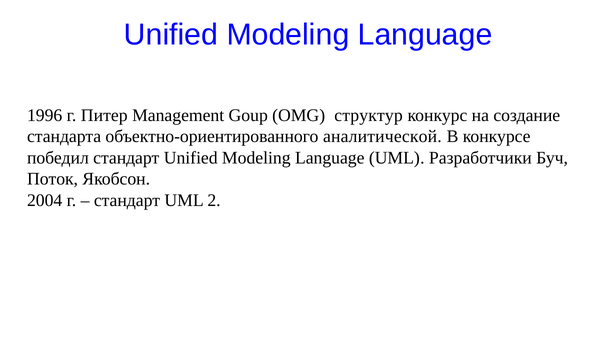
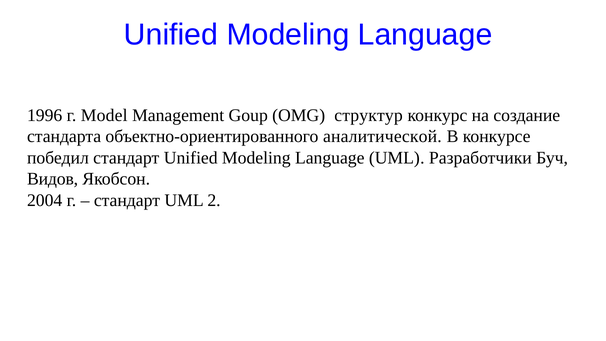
Питер: Питер -> Model (104, 115)
Поток: Поток -> Видов (53, 179)
